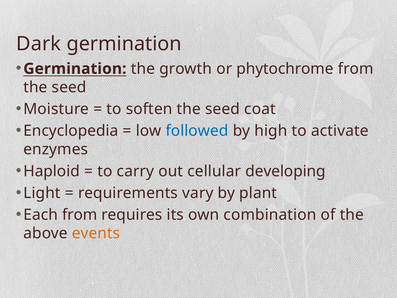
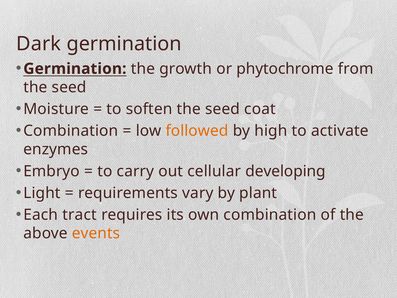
Encyclopedia: Encyclopedia -> Combination (71, 131)
followed colour: blue -> orange (197, 131)
Haploid: Haploid -> Embryo (52, 171)
Each from: from -> tract (80, 215)
